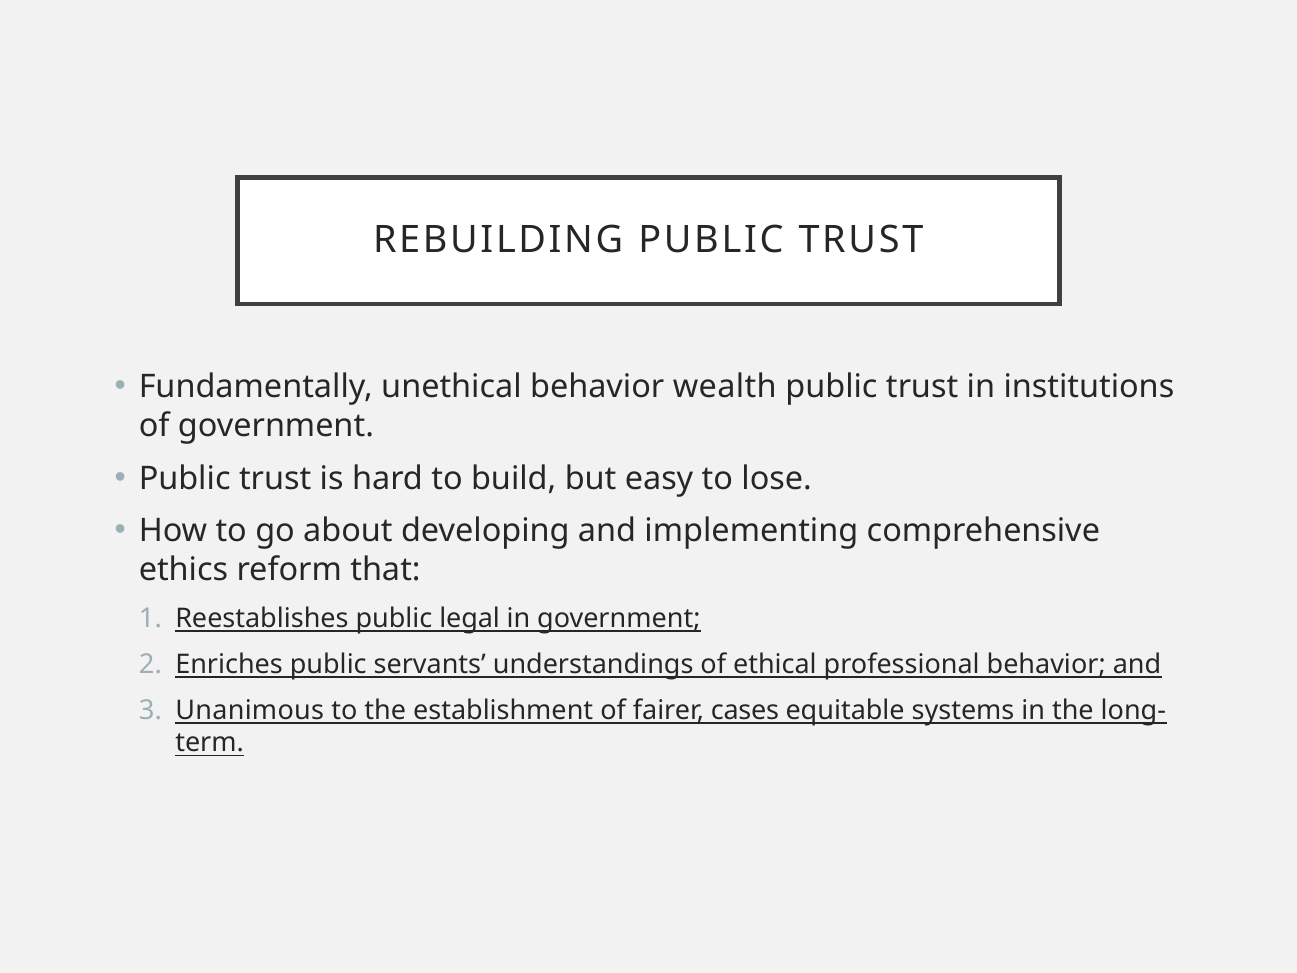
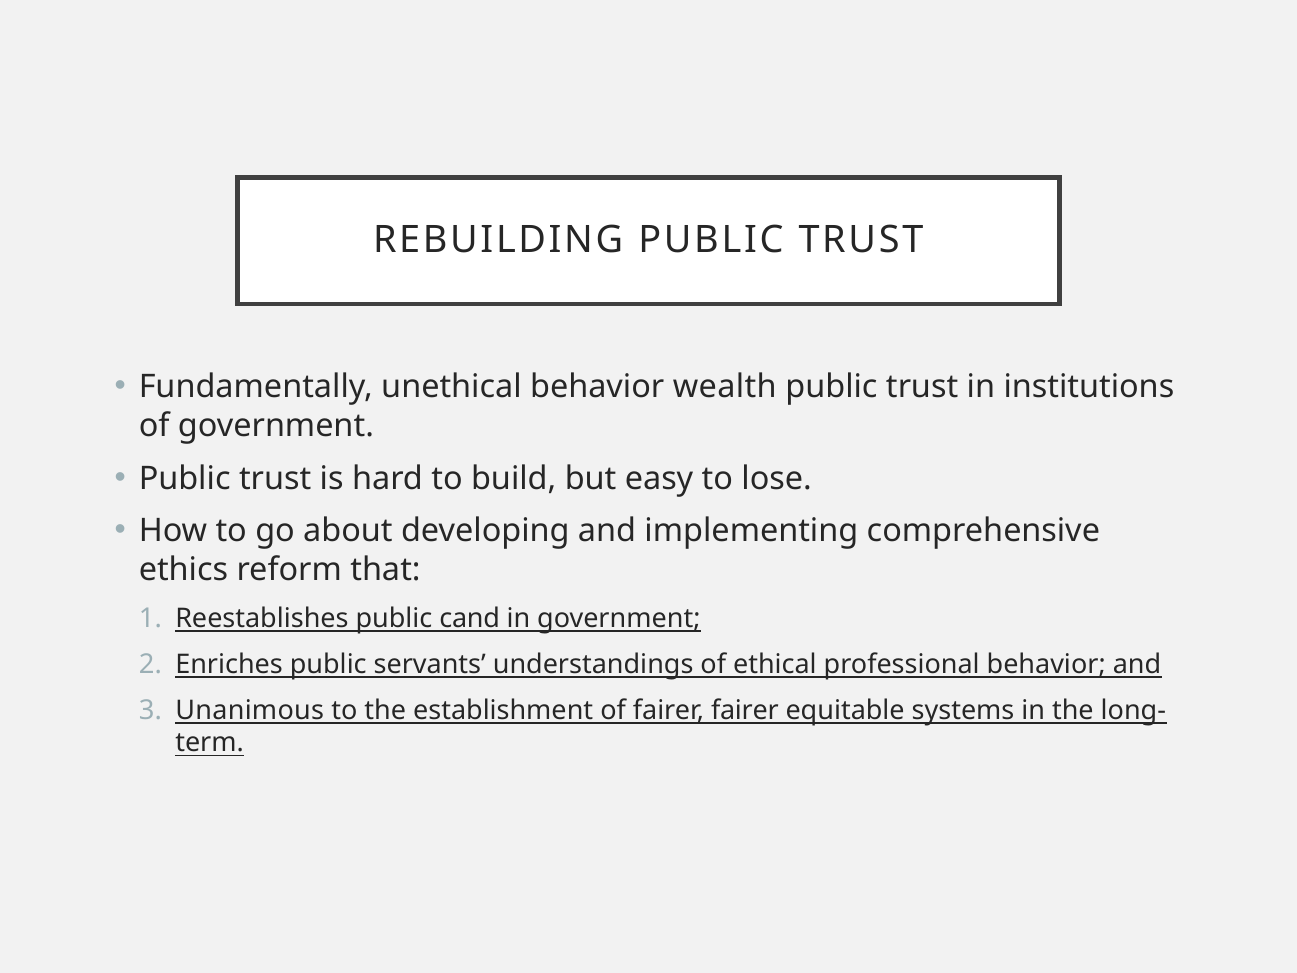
legal: legal -> cand (470, 618)
fairer cases: cases -> fairer (745, 710)
